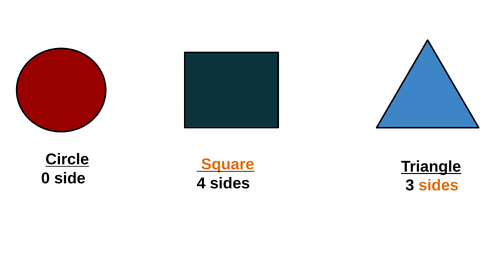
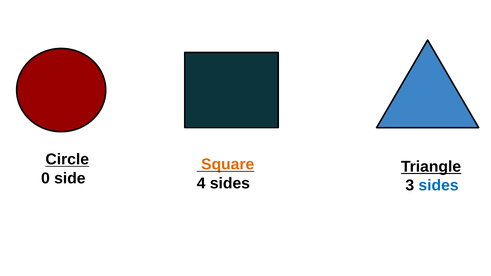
sides colour: orange -> blue (439, 186)
